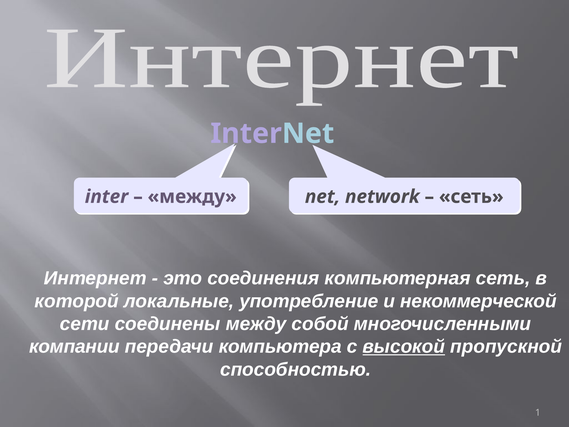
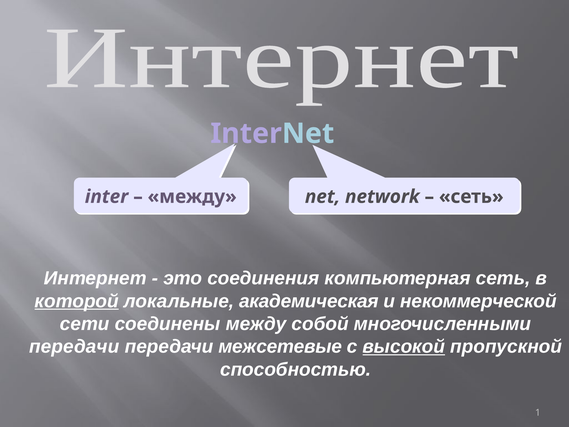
которой underline: none -> present (77, 301)
употребление: употребление -> академическая (309, 301)
компании: компании -> передачи (74, 346)
компьютера: компьютера -> межсетевые (280, 346)
